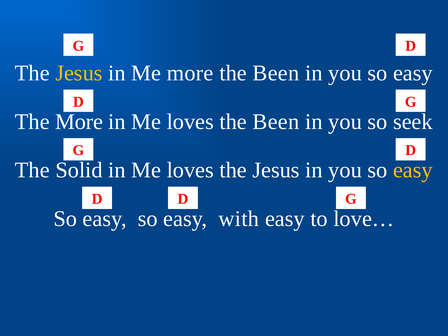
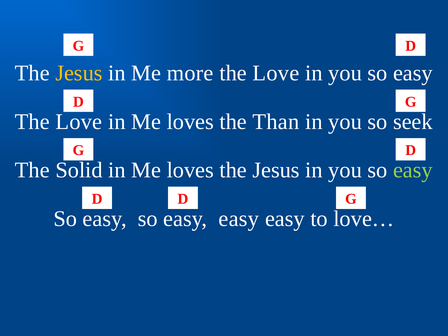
Been: Been -> Love (276, 73)
More: More -> Love (79, 122)
loves the Been: Been -> Than (276, 122)
easy colour: yellow -> light green (413, 170)
so easy with: with -> easy (239, 219)
